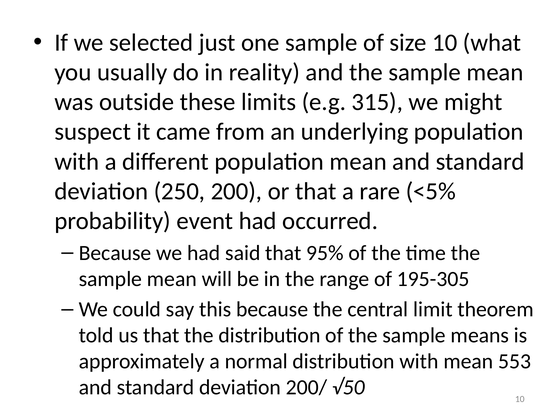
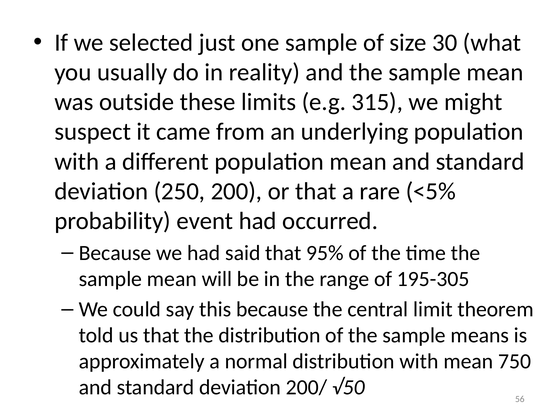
size 10: 10 -> 30 (445, 43)
553: 553 -> 750 (515, 362)
√50 10: 10 -> 56 (520, 400)
